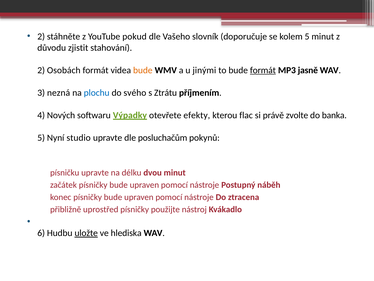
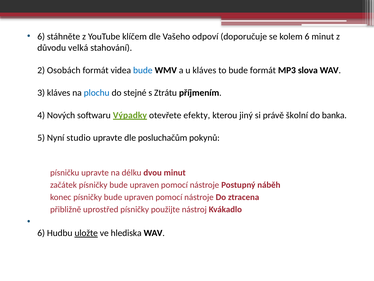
2: 2 -> 6 (41, 36)
pokud: pokud -> klíčem (135, 36)
slovník: slovník -> odpoví (205, 36)
kolem 5: 5 -> 6 (307, 36)
zjistit: zjistit -> velká (78, 48)
bude colour: orange -> blue (143, 70)
u jinými: jinými -> kláves (204, 70)
formát underline: present -> none (263, 70)
jasně: jasně -> slova (308, 70)
3 nezná: nezná -> kláves (59, 93)
svého: svého -> stejné (135, 93)
flac: flac -> jiný (246, 115)
zvolte: zvolte -> školní (297, 115)
